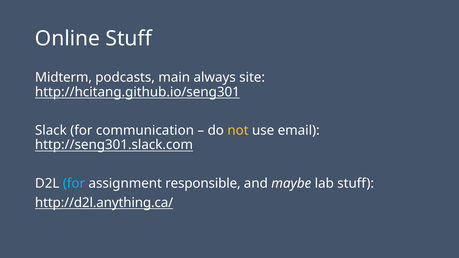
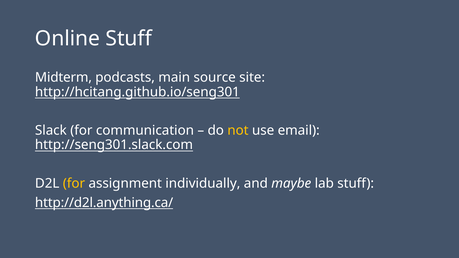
always: always -> source (215, 78)
for colour: light blue -> yellow (74, 184)
responsible: responsible -> individually (203, 184)
